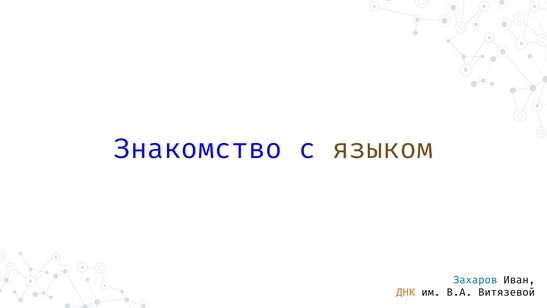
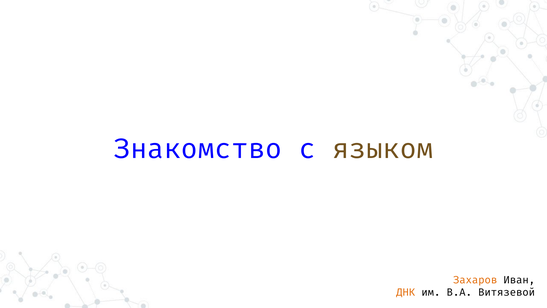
Захаров colour: blue -> orange (475, 280)
